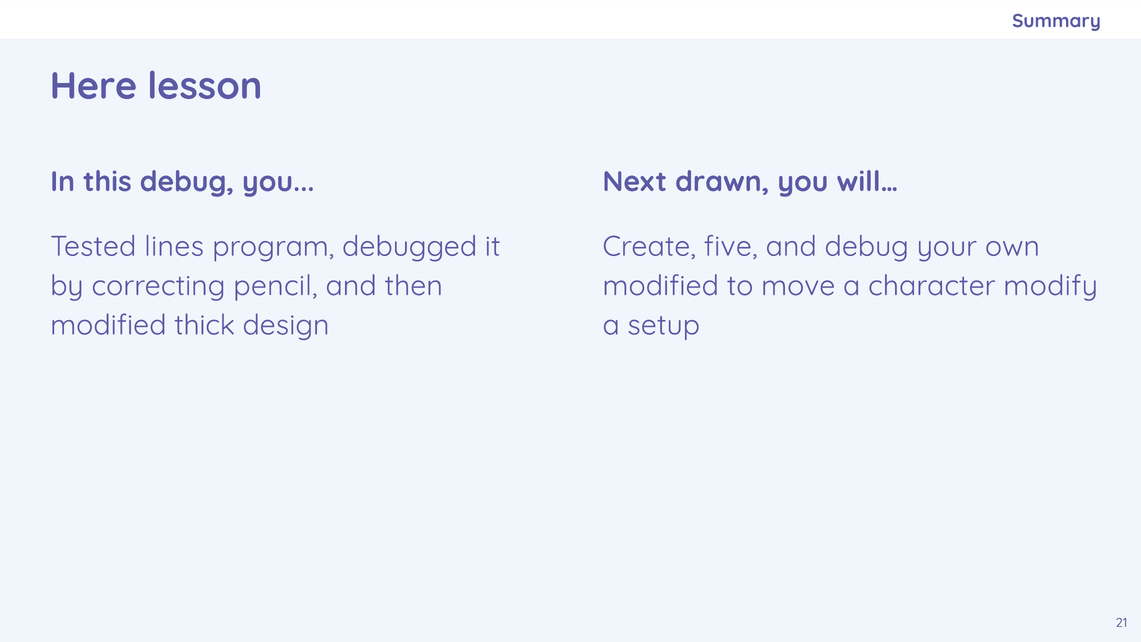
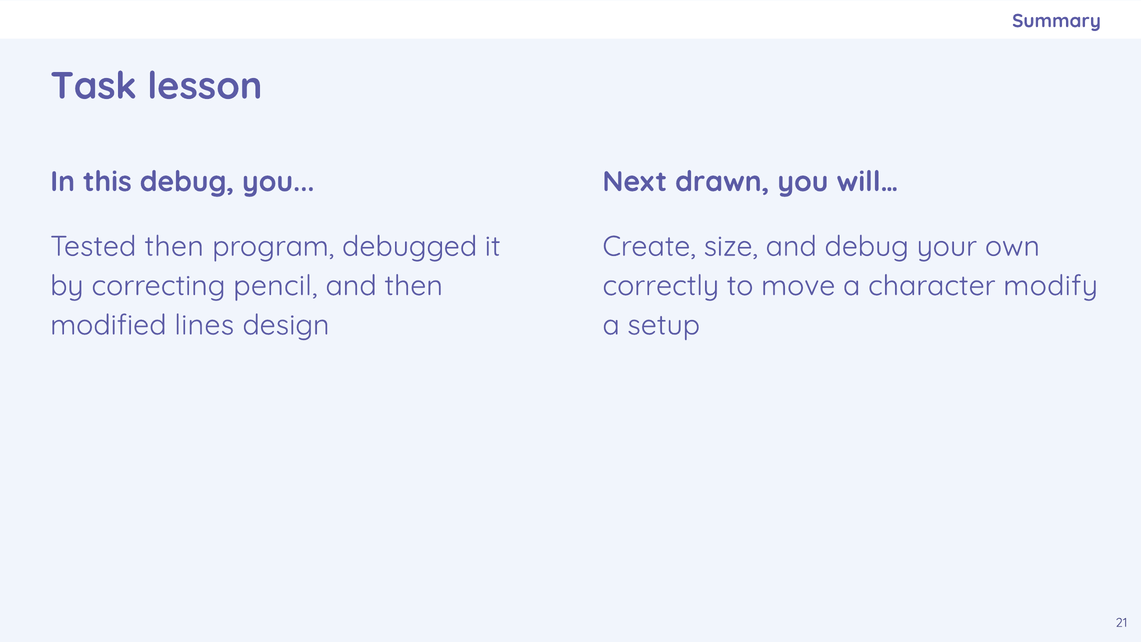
Here: Here -> Task (94, 86)
Tested lines: lines -> then (174, 246)
five: five -> size (731, 246)
modified: modified -> correctly (661, 286)
thick: thick -> lines (204, 325)
